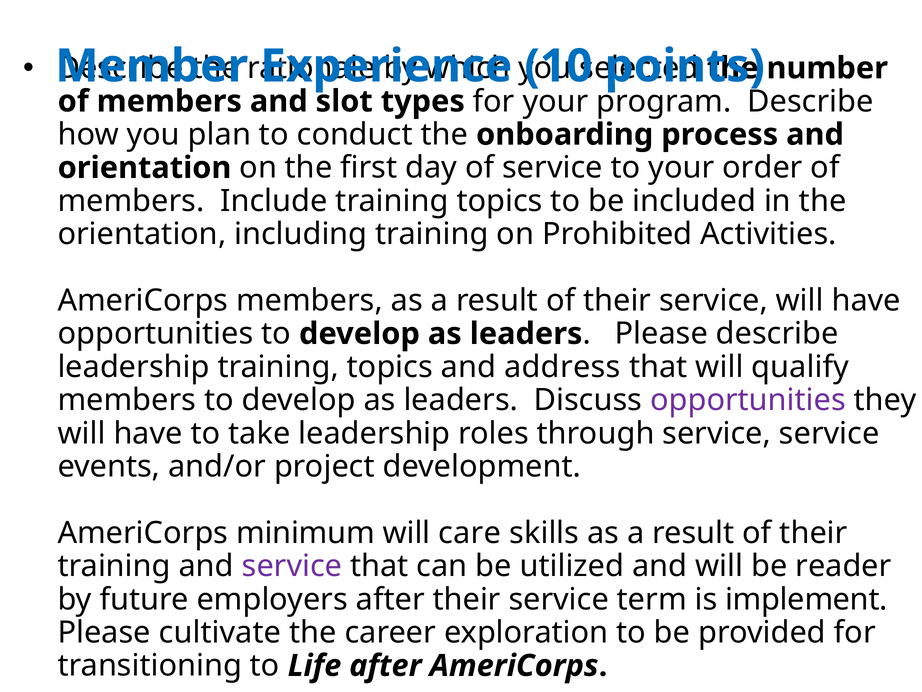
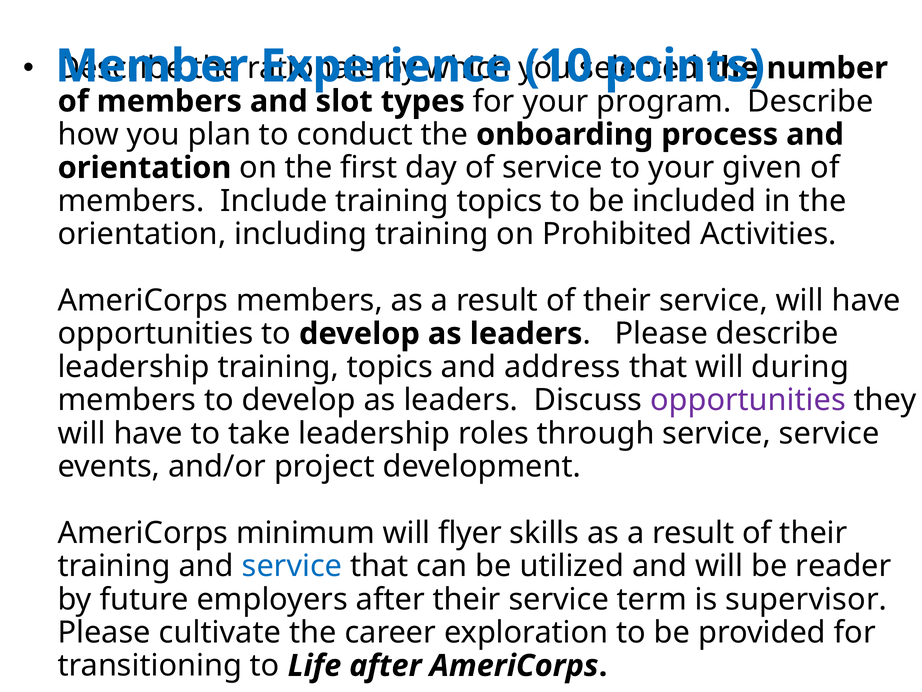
order: order -> given (762, 168)
qualify: qualify -> during (800, 367)
care: care -> flyer (470, 533)
service colour: purple -> blue (292, 566)
implement: implement -> supervisor (806, 599)
